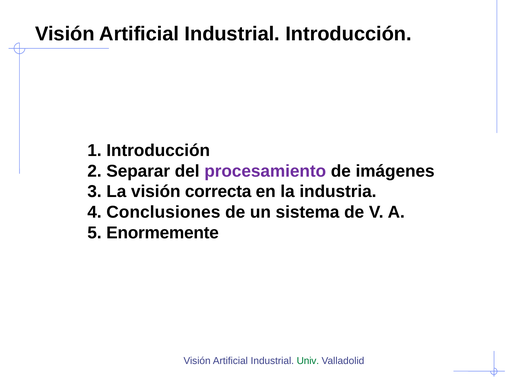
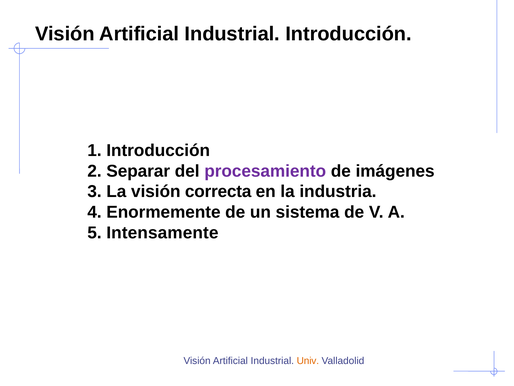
Conclusiones: Conclusiones -> Enormemente (163, 212)
Enormemente: Enormemente -> Intensamente (162, 232)
Univ colour: green -> orange (308, 360)
